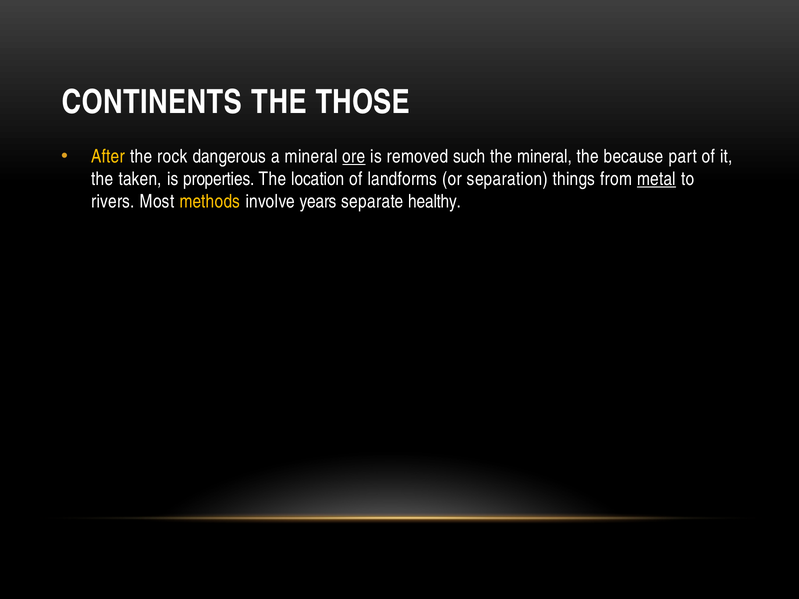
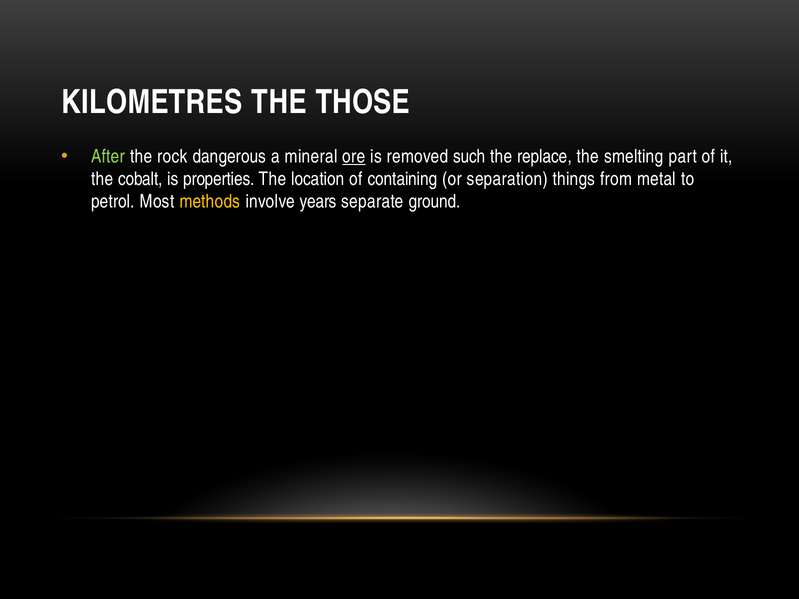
CONTINENTS: CONTINENTS -> KILOMETRES (152, 102)
After colour: yellow -> light green (108, 156)
the mineral: mineral -> replace (545, 156)
because: because -> smelting (634, 156)
taken: taken -> cobalt (140, 179)
landforms: landforms -> containing (403, 179)
metal underline: present -> none (657, 179)
rivers: rivers -> petrol (113, 202)
healthy: healthy -> ground (435, 202)
